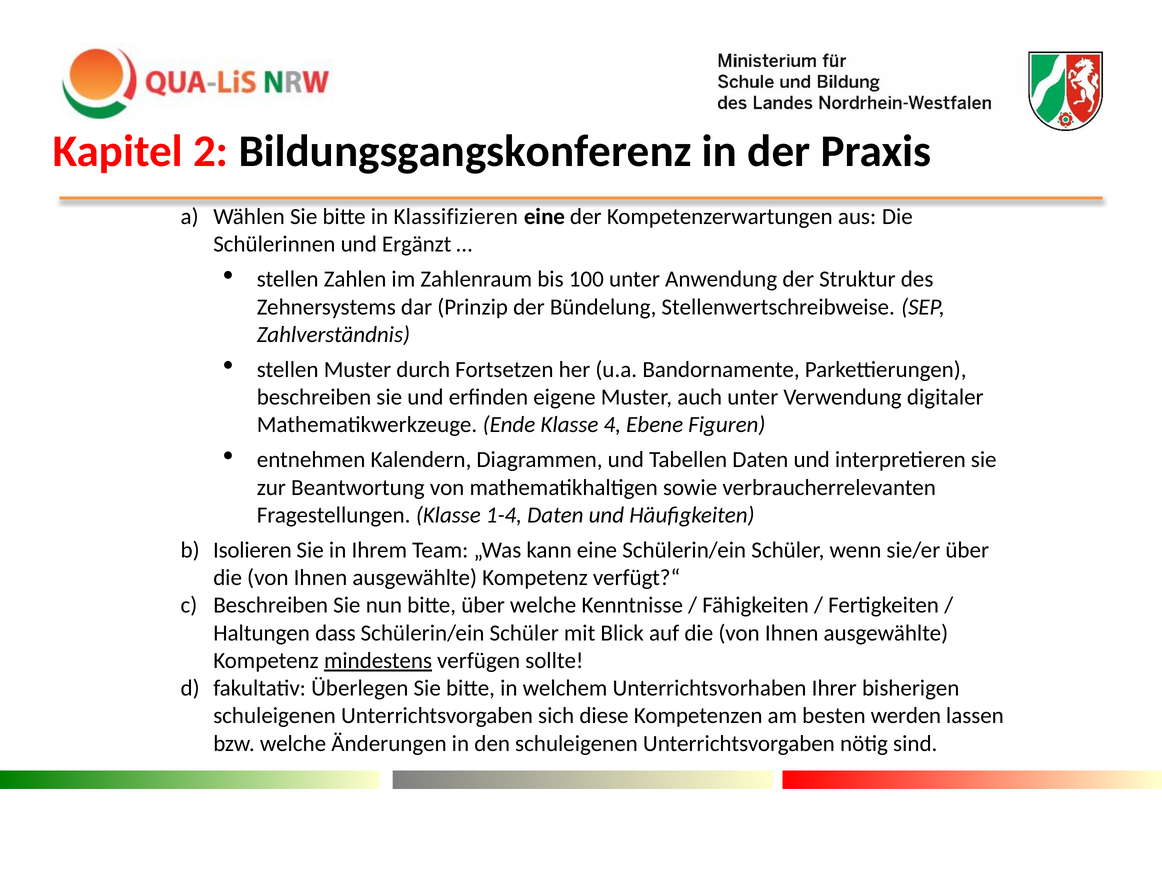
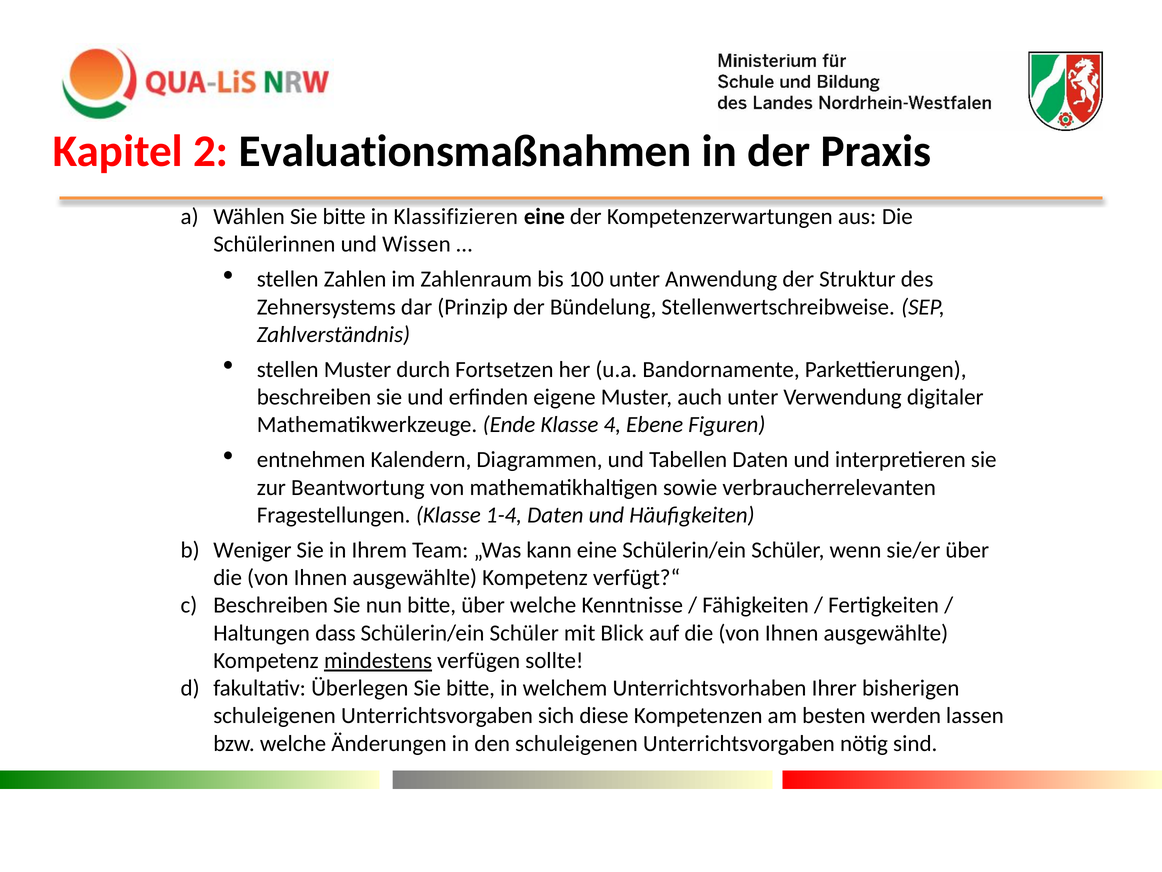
Bildungsgangskonferenz: Bildungsgangskonferenz -> Evaluationsmaßnahmen (465, 151)
Ergänzt: Ergänzt -> Wissen (417, 244)
Isolieren: Isolieren -> Weniger (252, 550)
